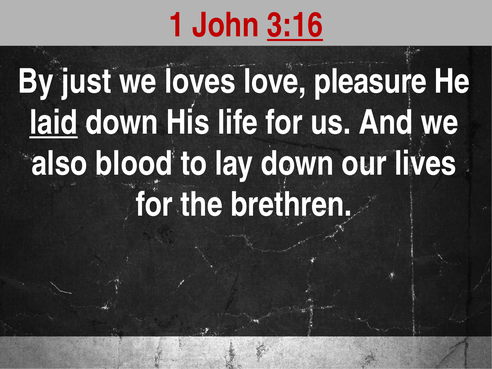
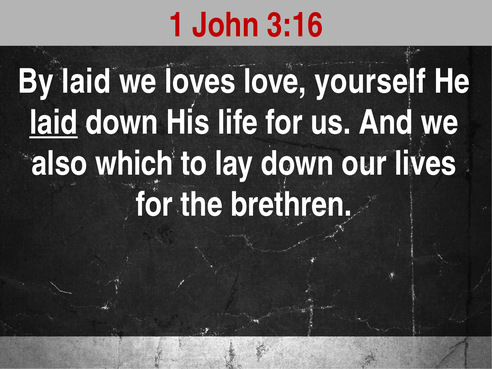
3:16 underline: present -> none (295, 25)
By just: just -> laid (86, 82)
pleasure: pleasure -> yourself (370, 82)
blood: blood -> which (134, 164)
